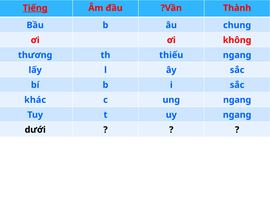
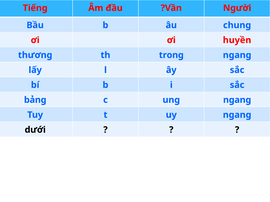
Tiếng underline: present -> none (35, 8)
Thành: Thành -> Người (237, 8)
không: không -> huyền (237, 40)
thiếu: thiếu -> trong (171, 55)
khác: khác -> bảng (35, 100)
